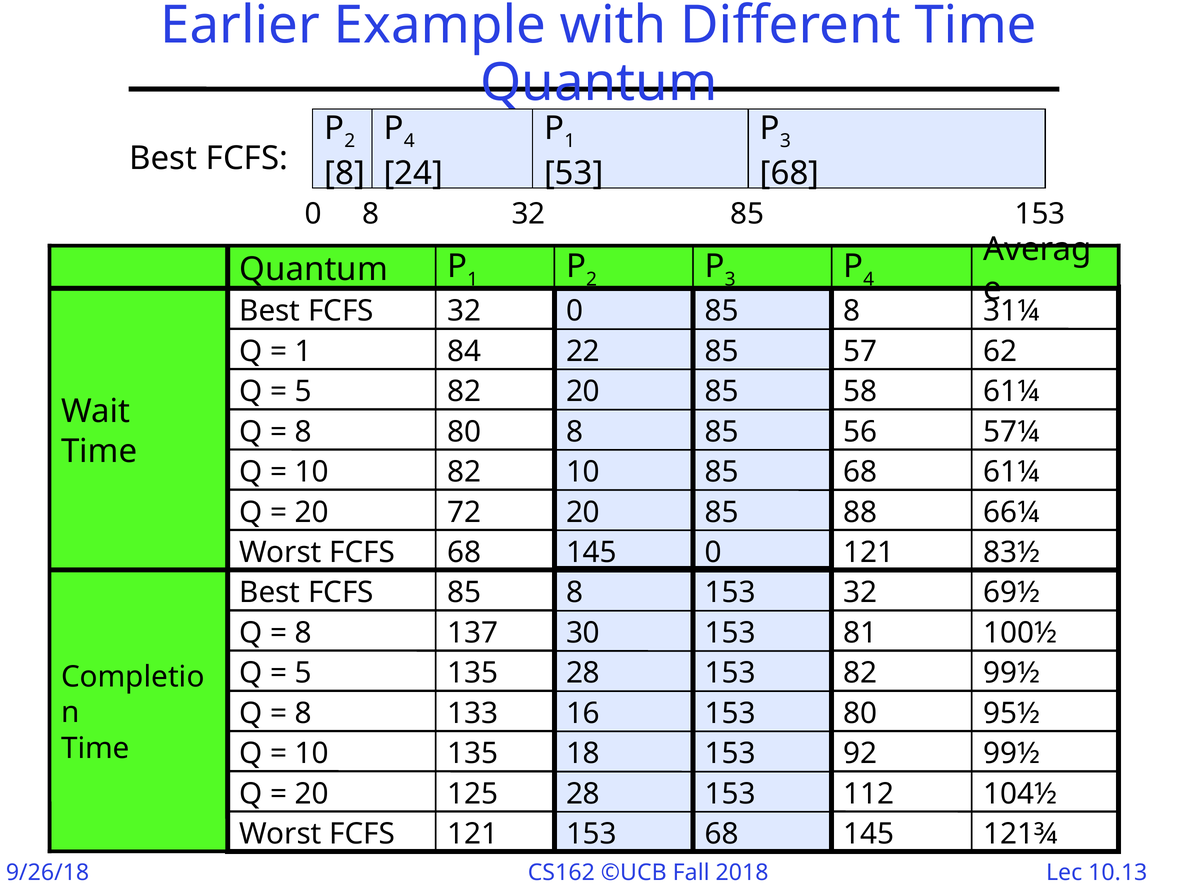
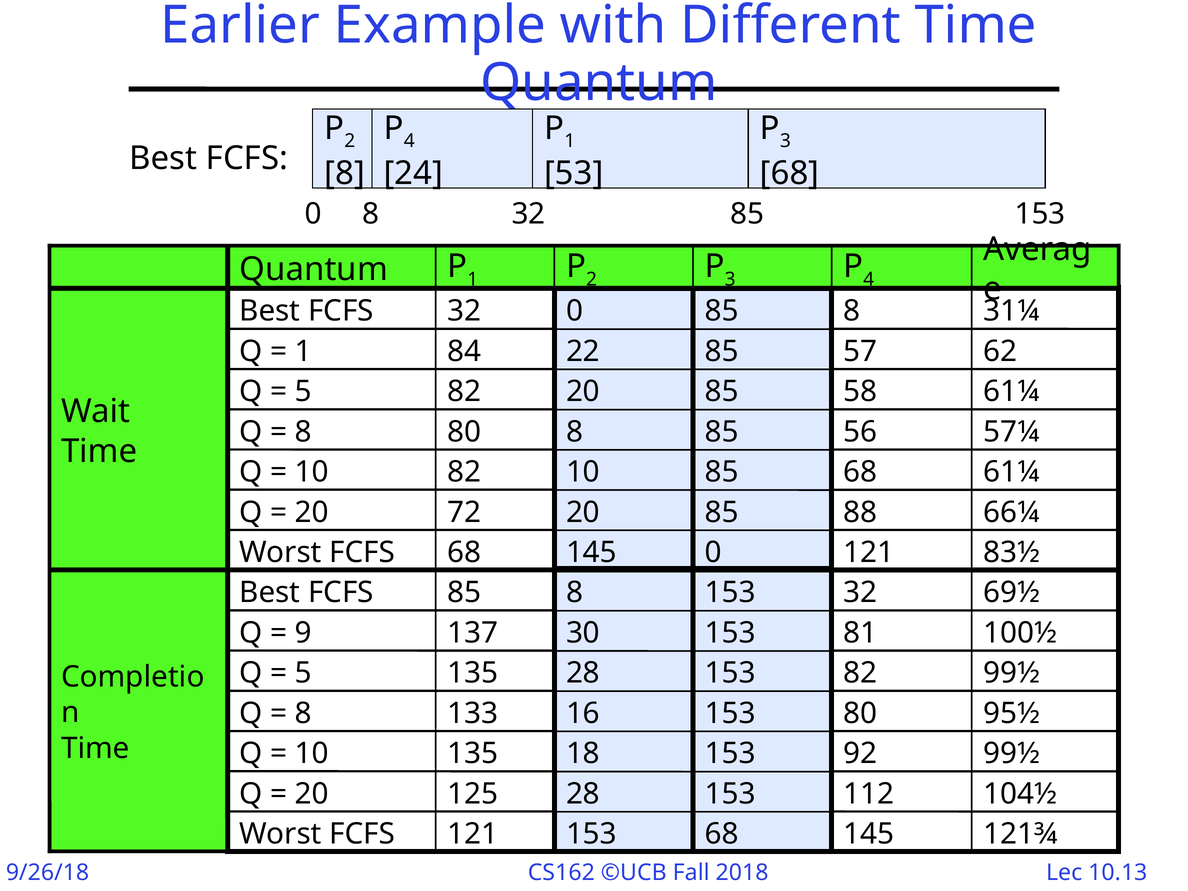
8: 8 -> 9 (303, 633)
